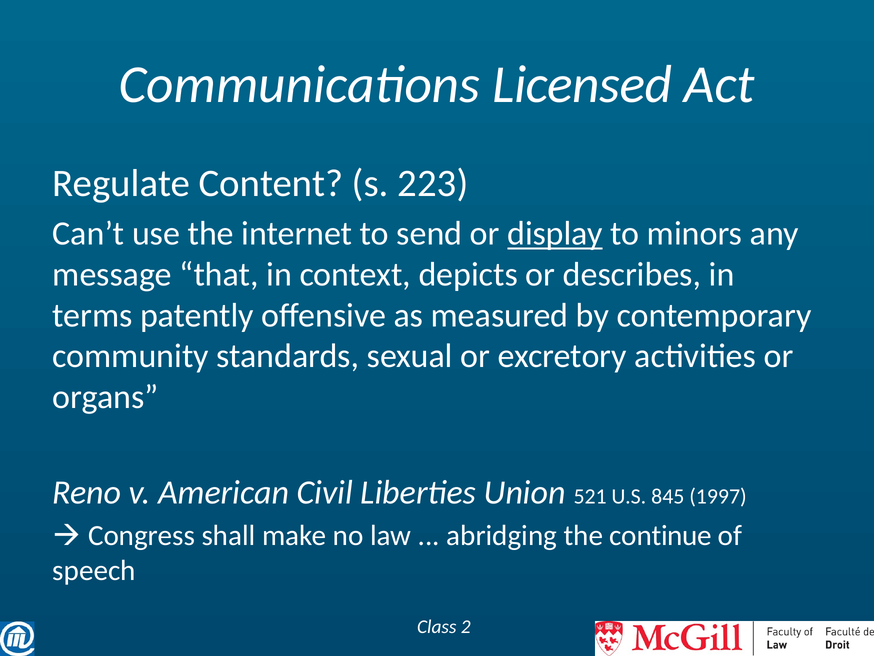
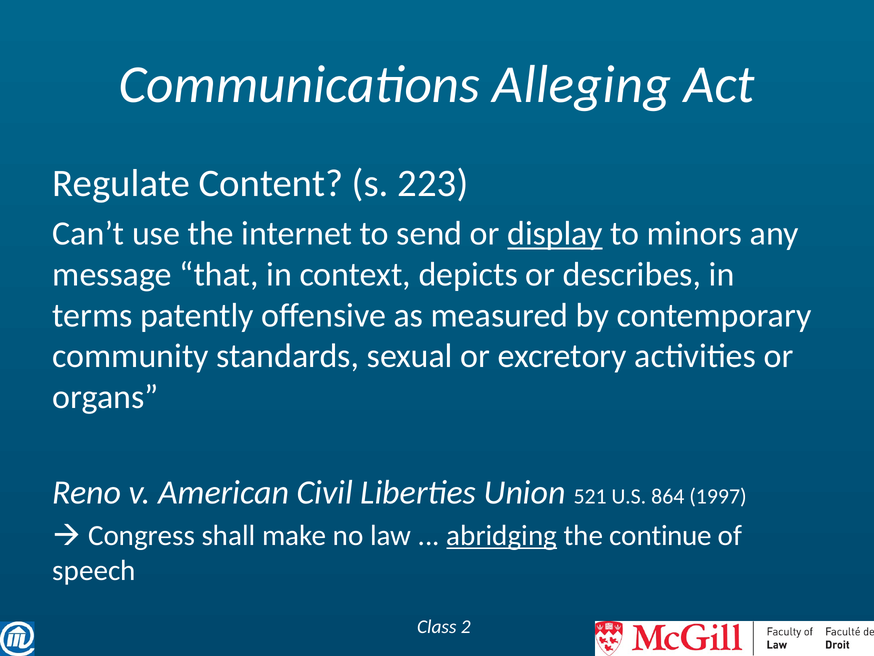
Licensed: Licensed -> Alleging (582, 85)
845: 845 -> 864 (668, 496)
abridging underline: none -> present (502, 535)
